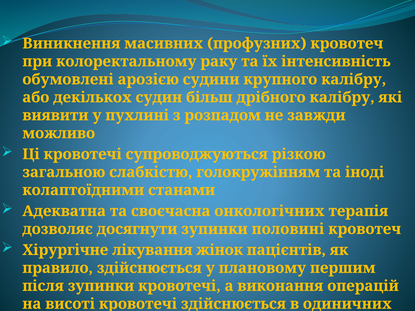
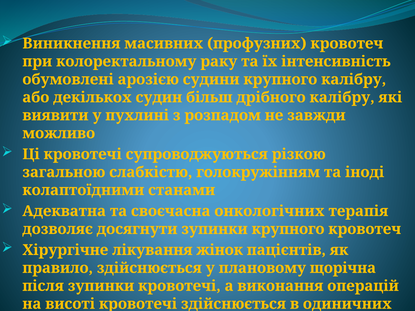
зупинки половині: половині -> крупного (288, 229)
першим: першим -> щорічна (343, 268)
